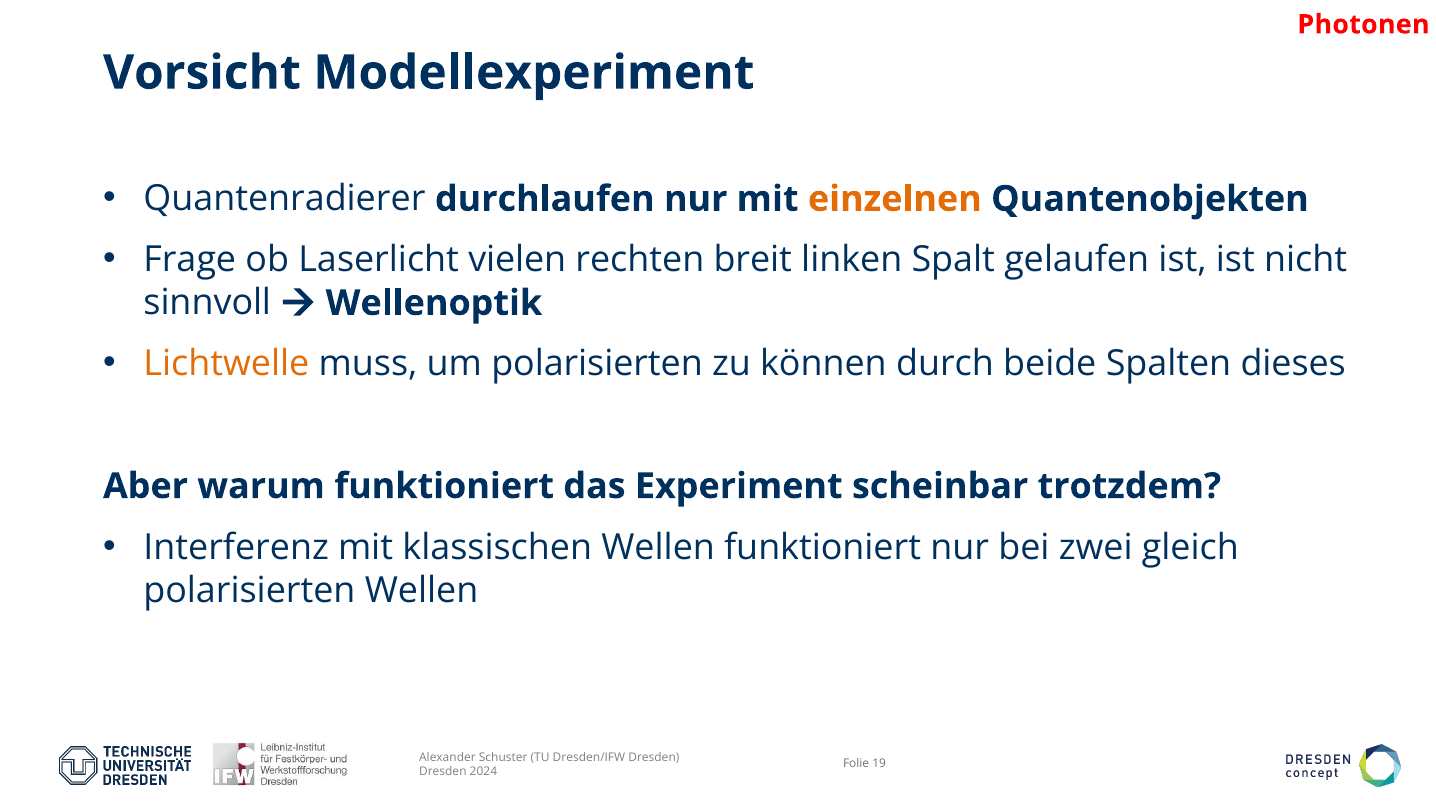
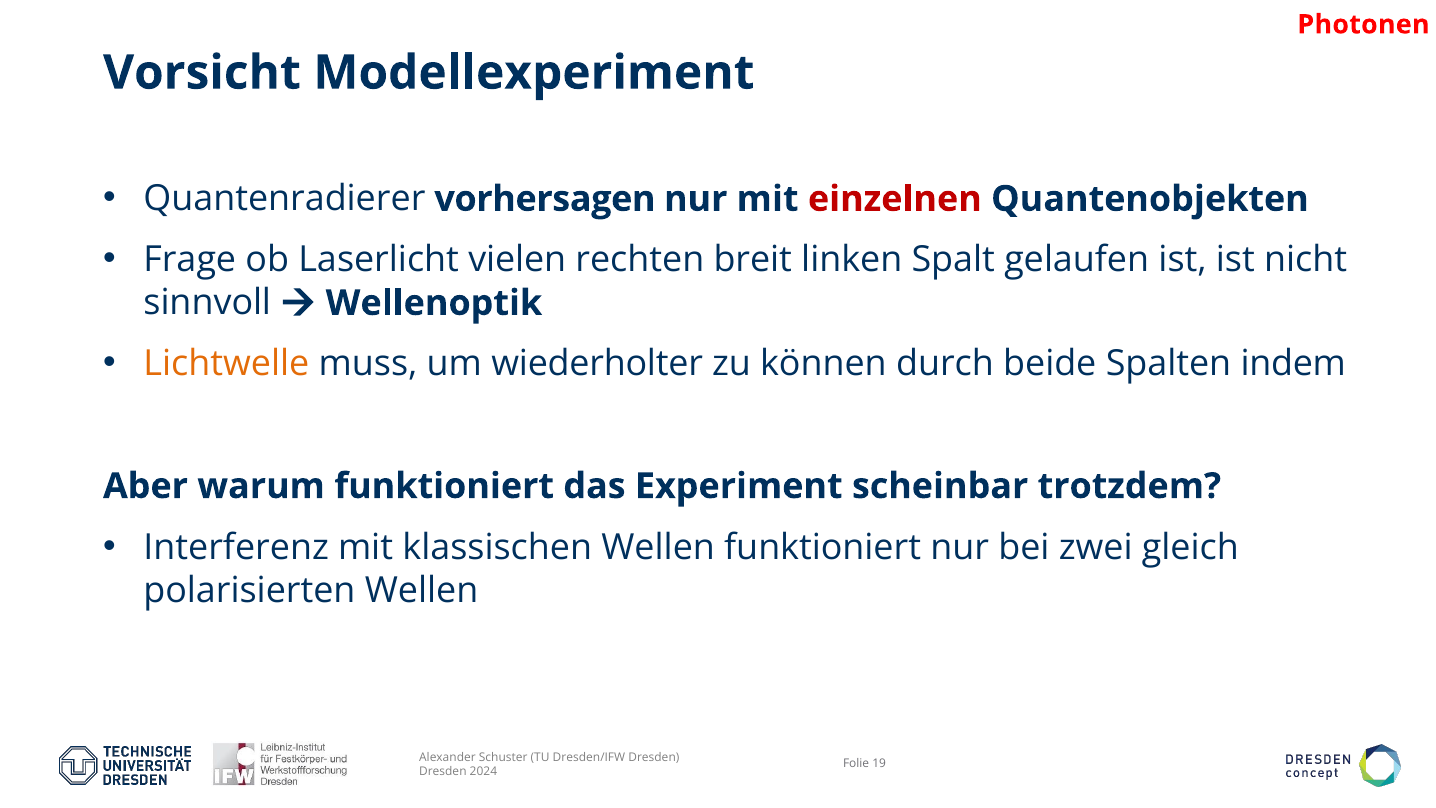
durchlaufen: durchlaufen -> vorhersagen (545, 199)
einzelnen colour: orange -> red (895, 199)
um polarisierten: polarisierten -> wiederholter (597, 364)
dieses: dieses -> indem (1293, 364)
